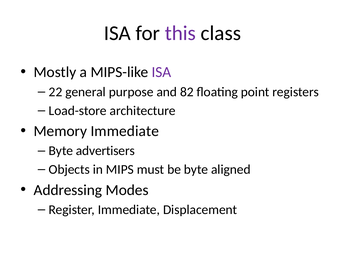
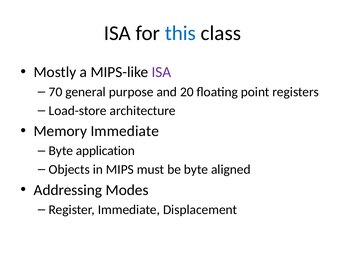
this colour: purple -> blue (180, 33)
22: 22 -> 70 (56, 92)
82: 82 -> 20 (187, 92)
advertisers: advertisers -> application (105, 151)
